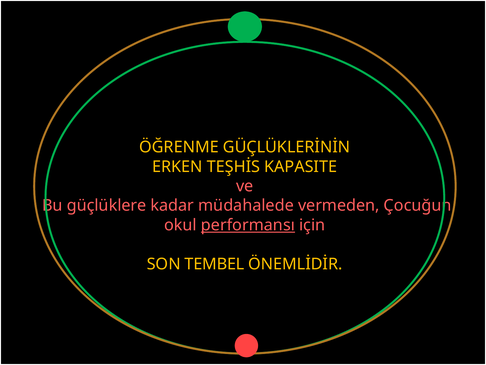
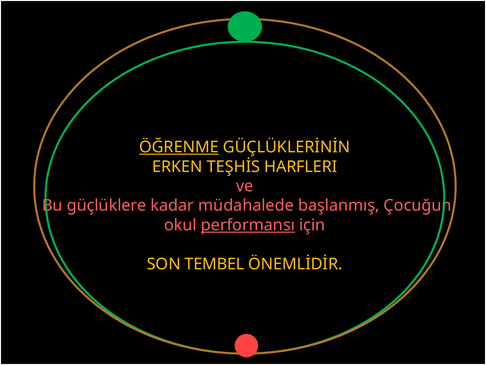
ÖĞRENME underline: none -> present (179, 147)
KAPASITE: KAPASITE -> HARFLERI (301, 166)
vermeden: vermeden -> başlanmış (339, 205)
